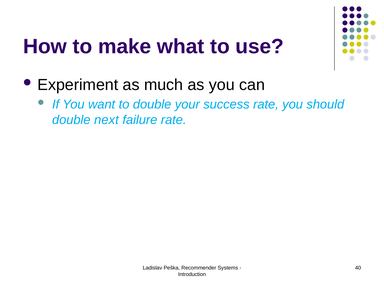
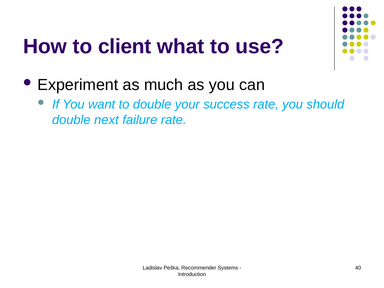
make: make -> client (125, 47)
